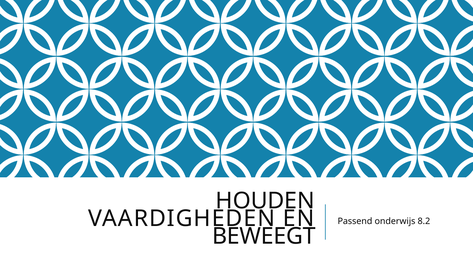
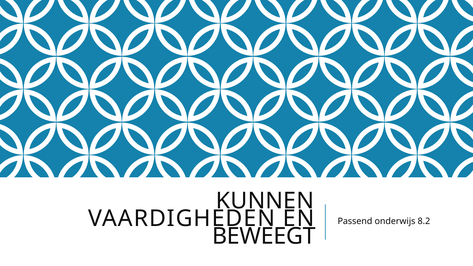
HOUDEN: HOUDEN -> KUNNEN (265, 201)
